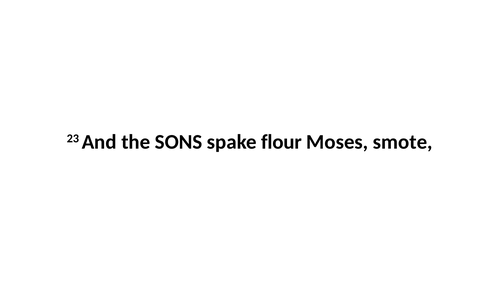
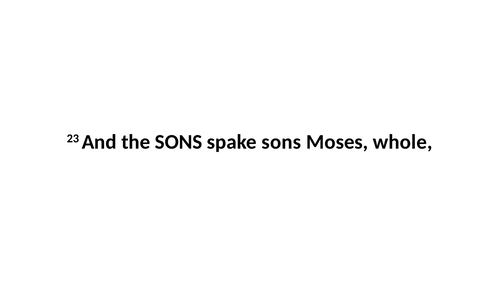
spake flour: flour -> sons (281, 142)
smote: smote -> whole (403, 142)
